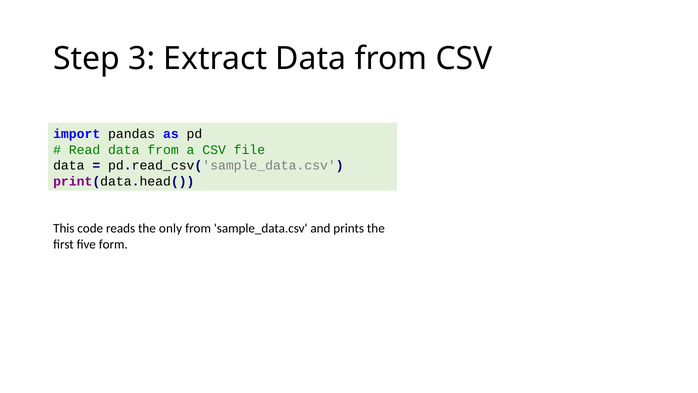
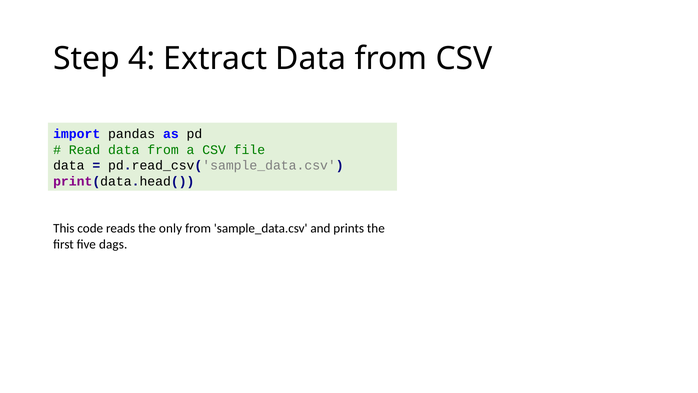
3: 3 -> 4 (142, 59)
form: form -> dags (113, 244)
